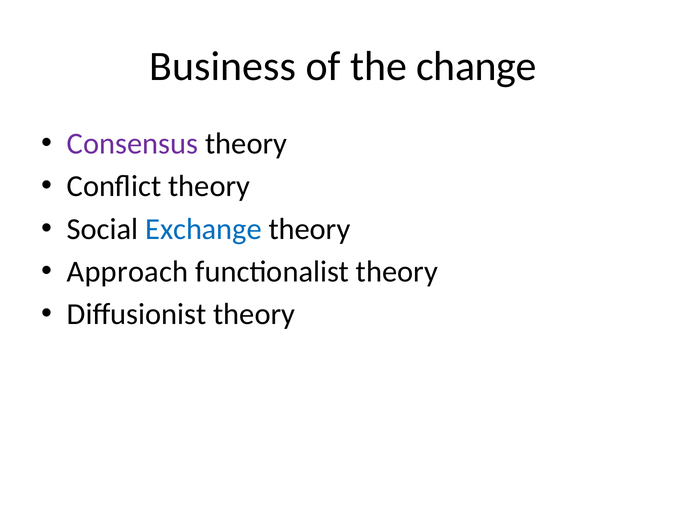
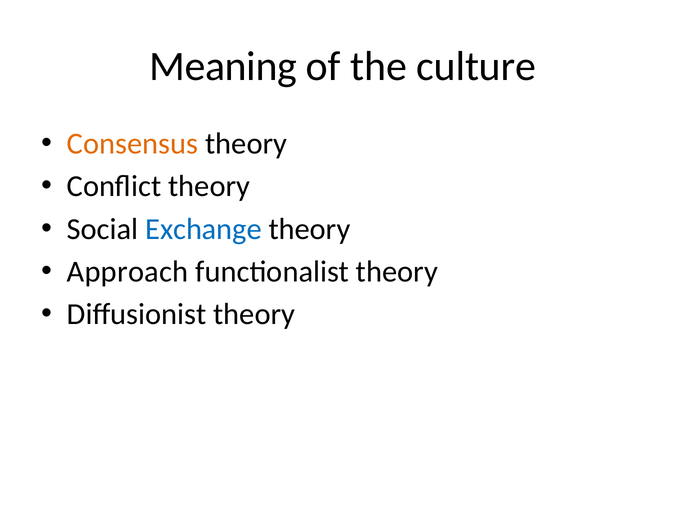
Business: Business -> Meaning (223, 66)
change: change -> culture (476, 66)
Consensus colour: purple -> orange (133, 144)
